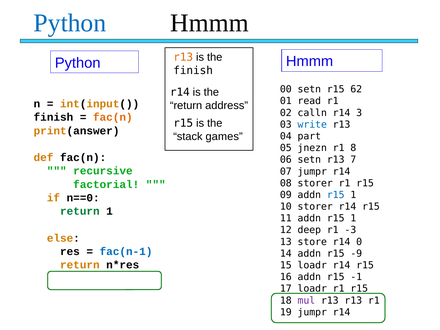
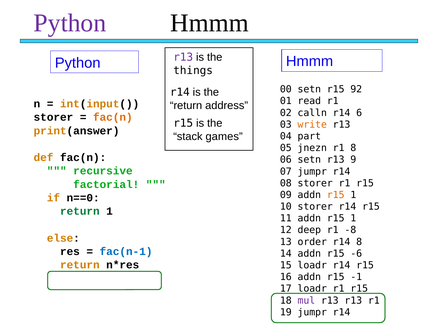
Python colour: blue -> purple (70, 23)
r13 colour: orange -> purple (183, 57)
finish: finish -> things (193, 70)
62: 62 -> 92 (356, 89)
3: 3 -> 6 (359, 113)
finish: finish -> storer (53, 117)
write colour: blue -> orange (312, 125)
7: 7 -> 9 (353, 160)
r15 colour: blue -> orange (336, 195)
-3: -3 -> -8 (350, 230)
store: store -> order (312, 242)
r14 0: 0 -> 8 (359, 242)
-9: -9 -> -6 (356, 254)
